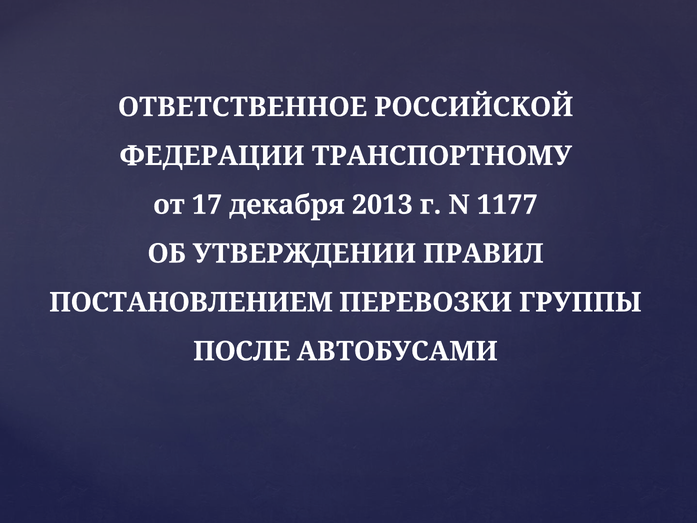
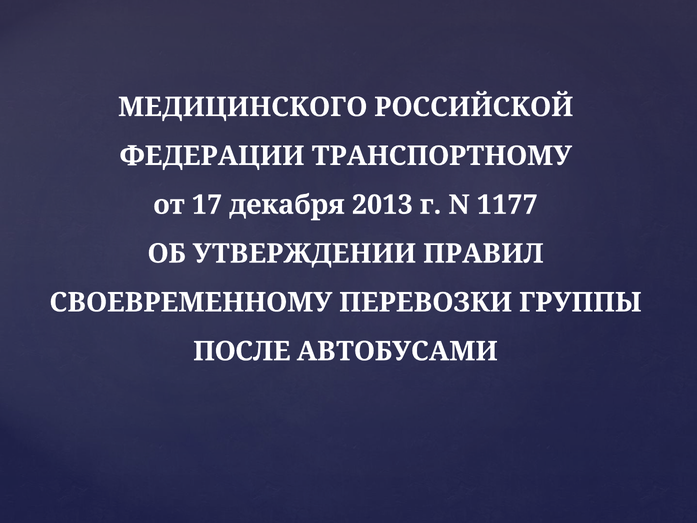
ОТВЕТСТВЕННОЕ: ОТВЕТСТВЕННОЕ -> МЕДИЦИНСКОГО (243, 107)
ПОСТАНОВЛЕНИЕМ: ПОСТАНОВЛЕНИЕМ -> СВОЕВРЕМЕННОМУ (191, 302)
